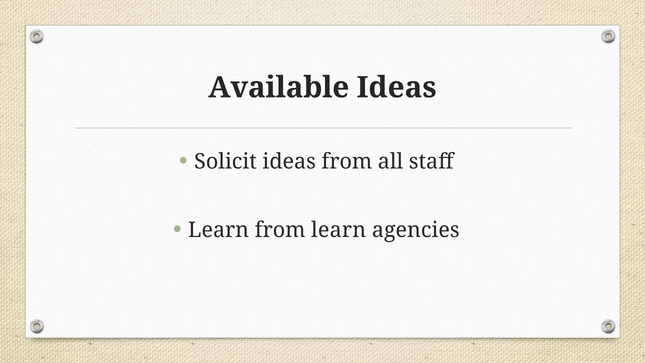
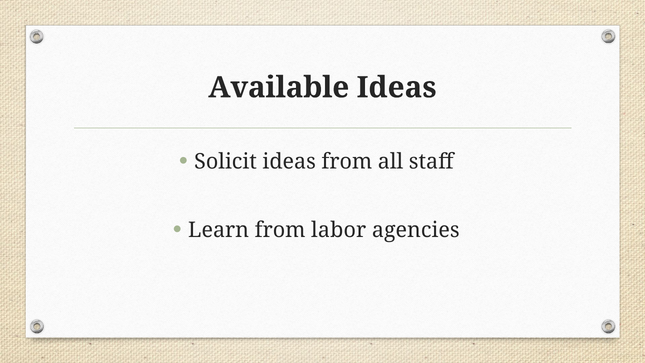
from learn: learn -> labor (339, 230)
